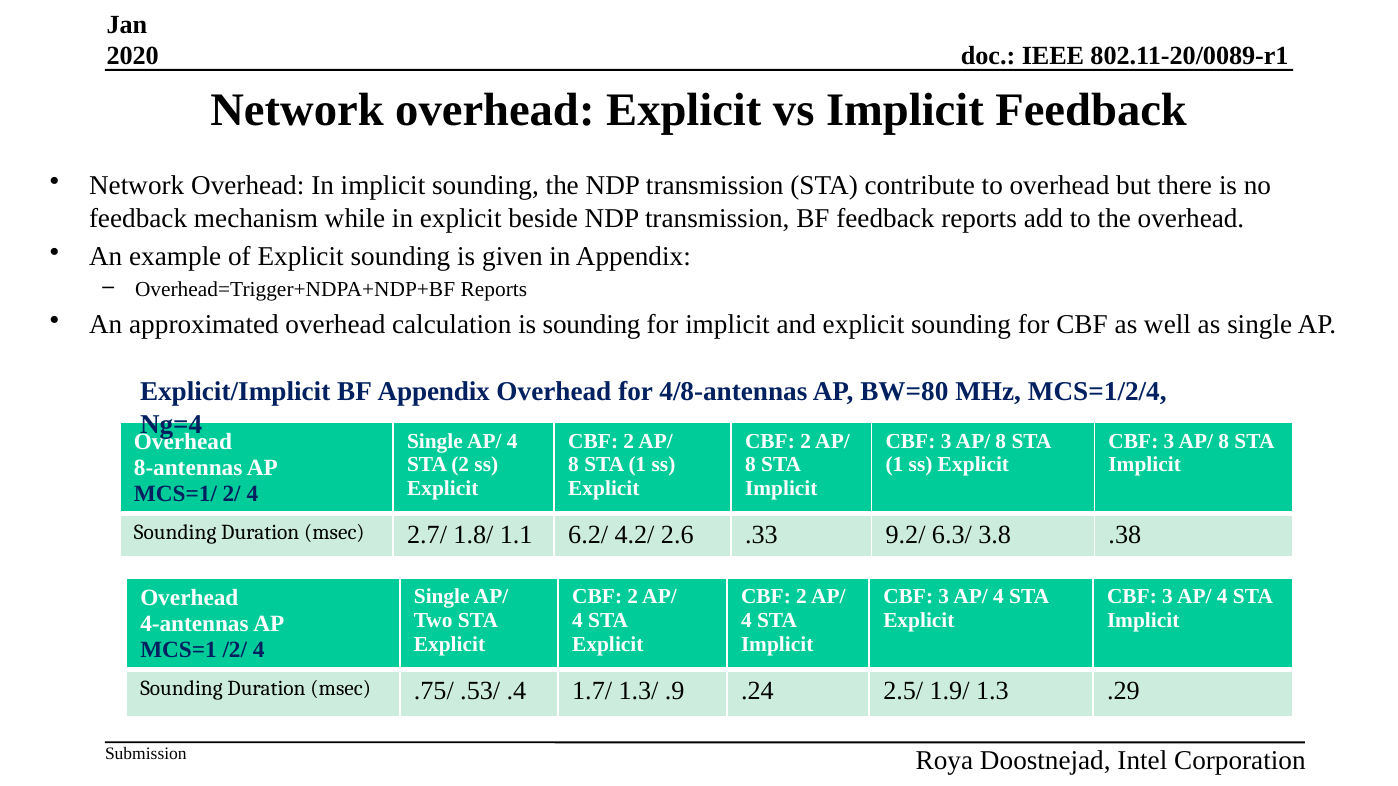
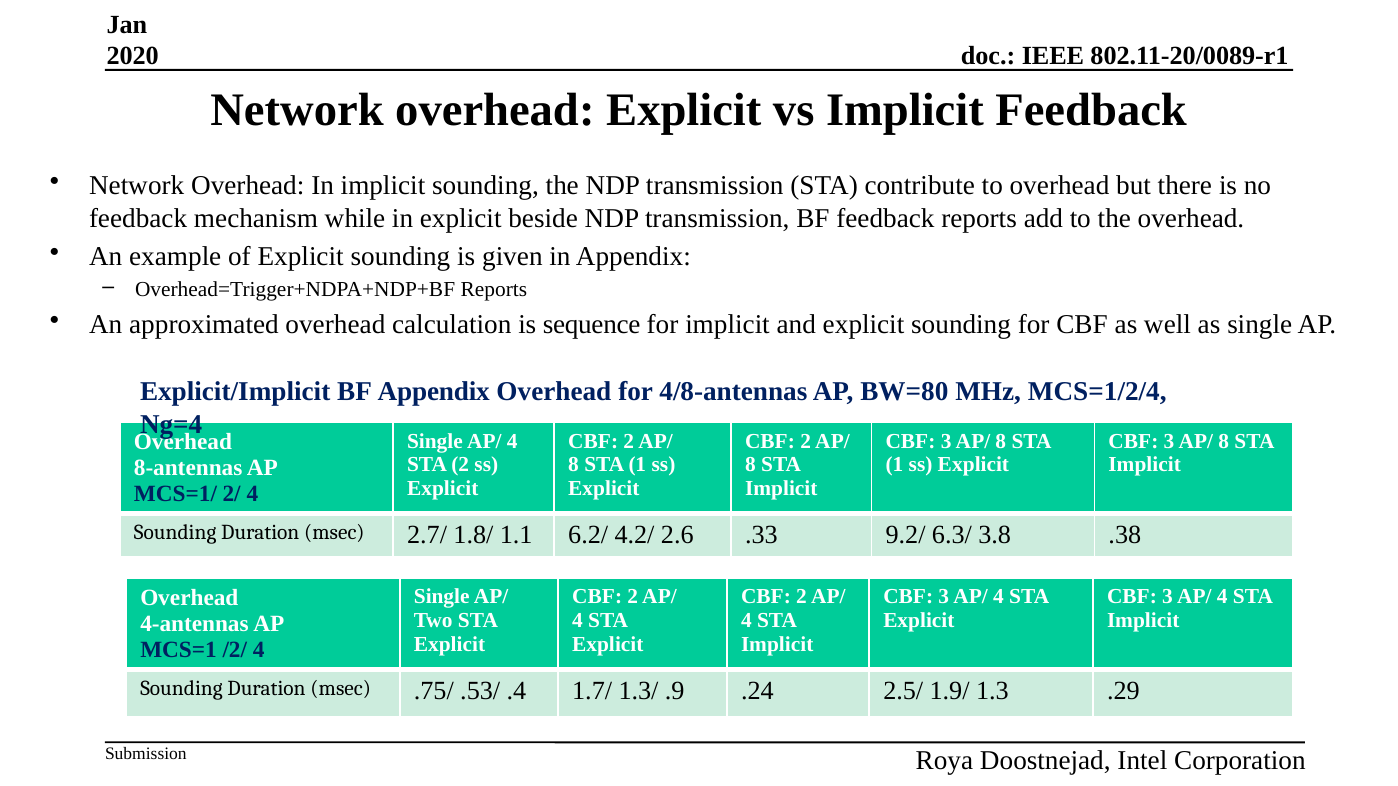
is sounding: sounding -> sequence (592, 325)
